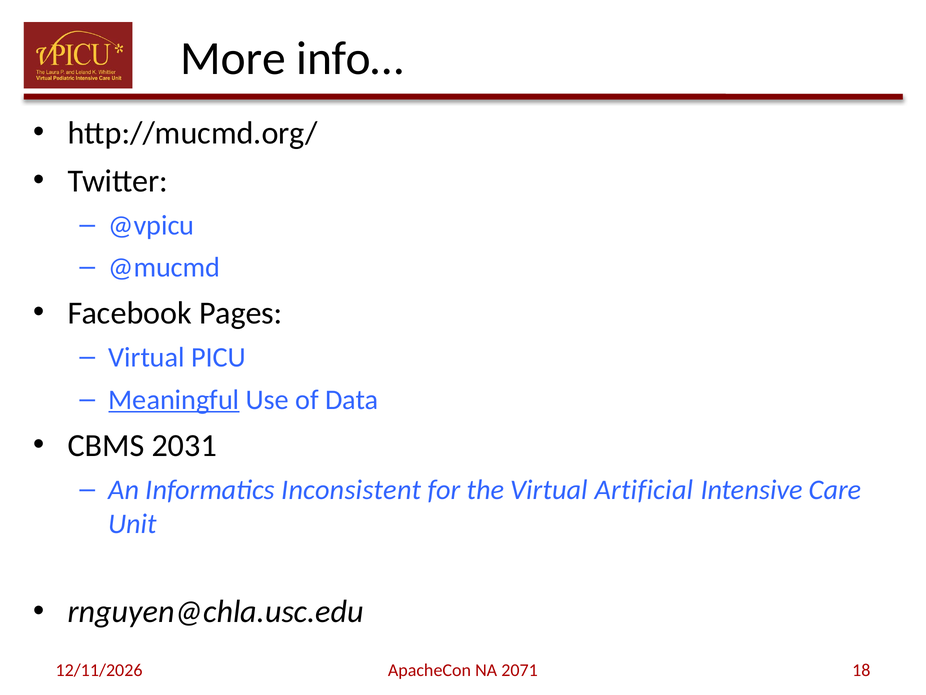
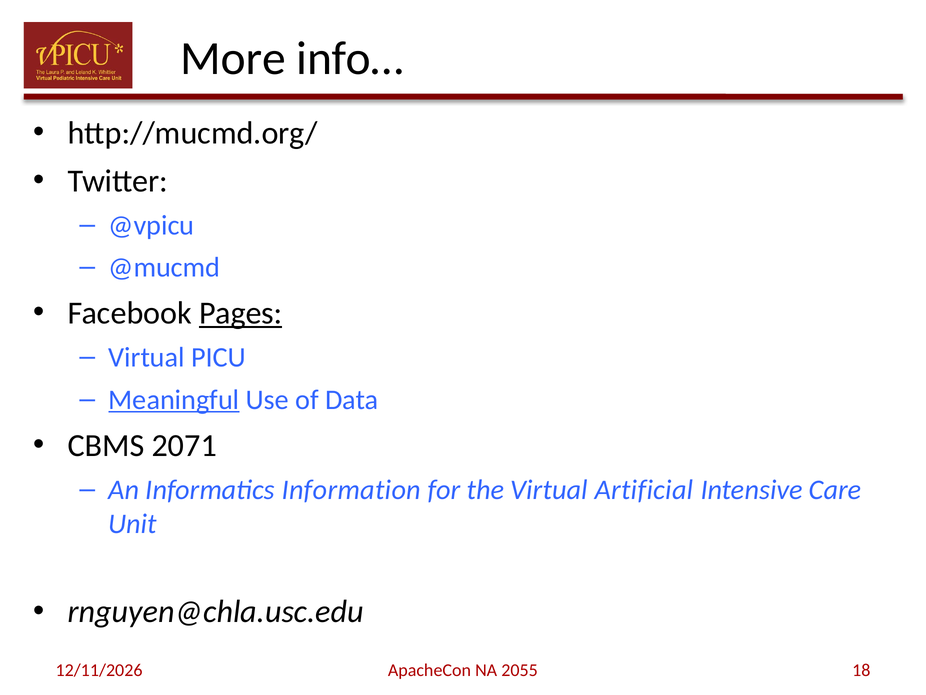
Pages underline: none -> present (241, 313)
2031: 2031 -> 2071 (184, 445)
Inconsistent: Inconsistent -> Information (351, 489)
2071: 2071 -> 2055 (520, 670)
